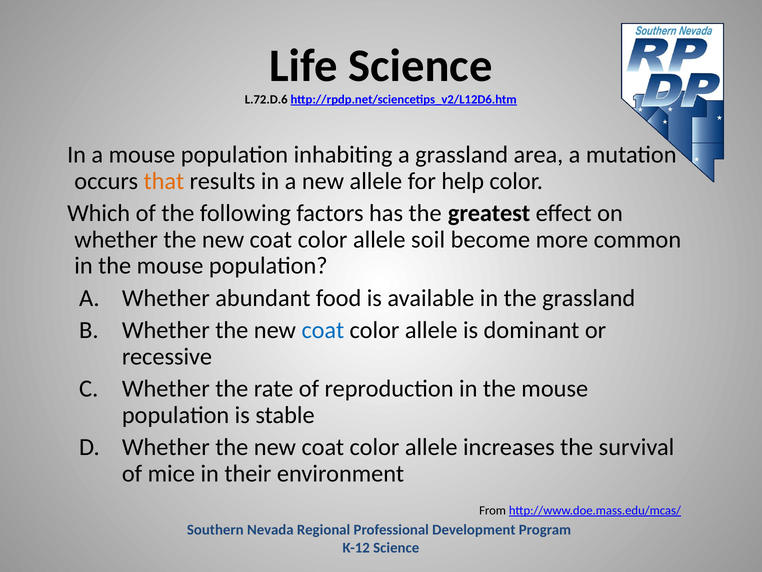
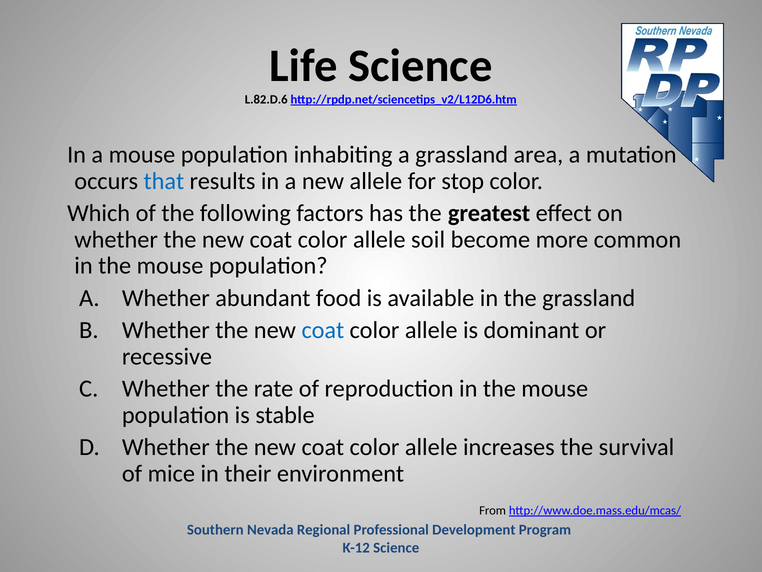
L.72.D.6: L.72.D.6 -> L.82.D.6 (266, 99)
that colour: orange -> blue (164, 181)
help: help -> stop (463, 181)
